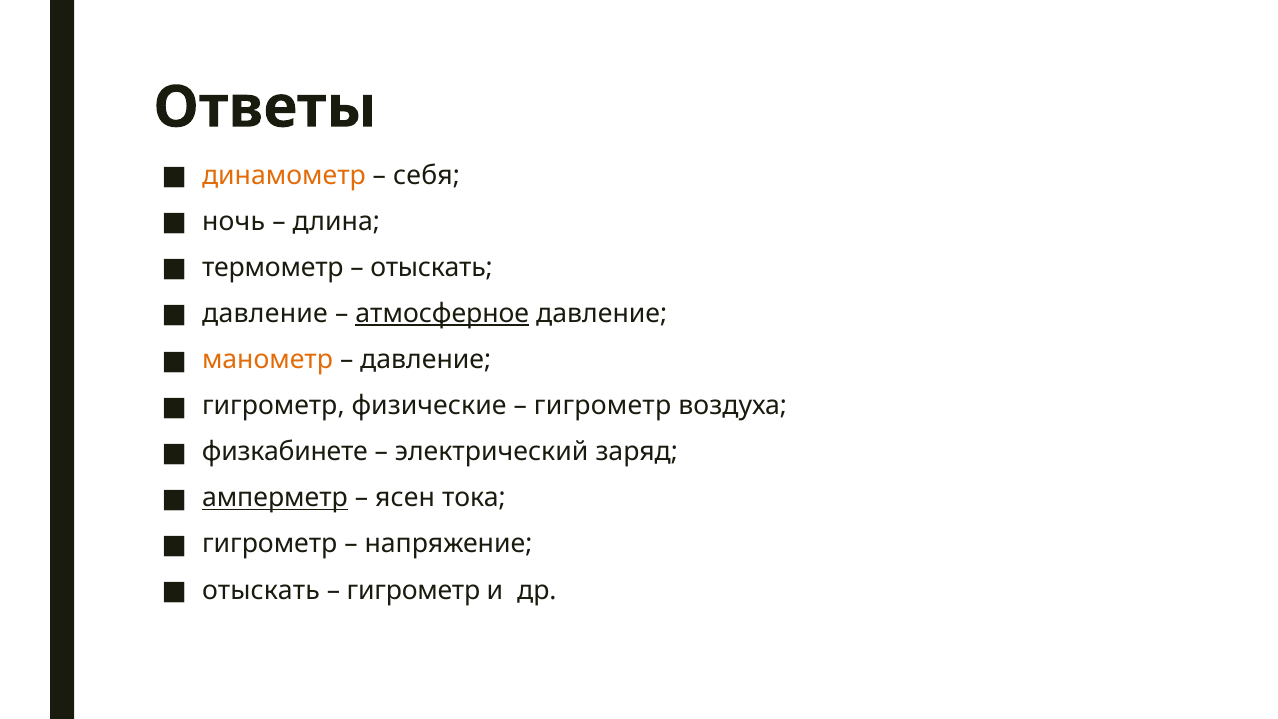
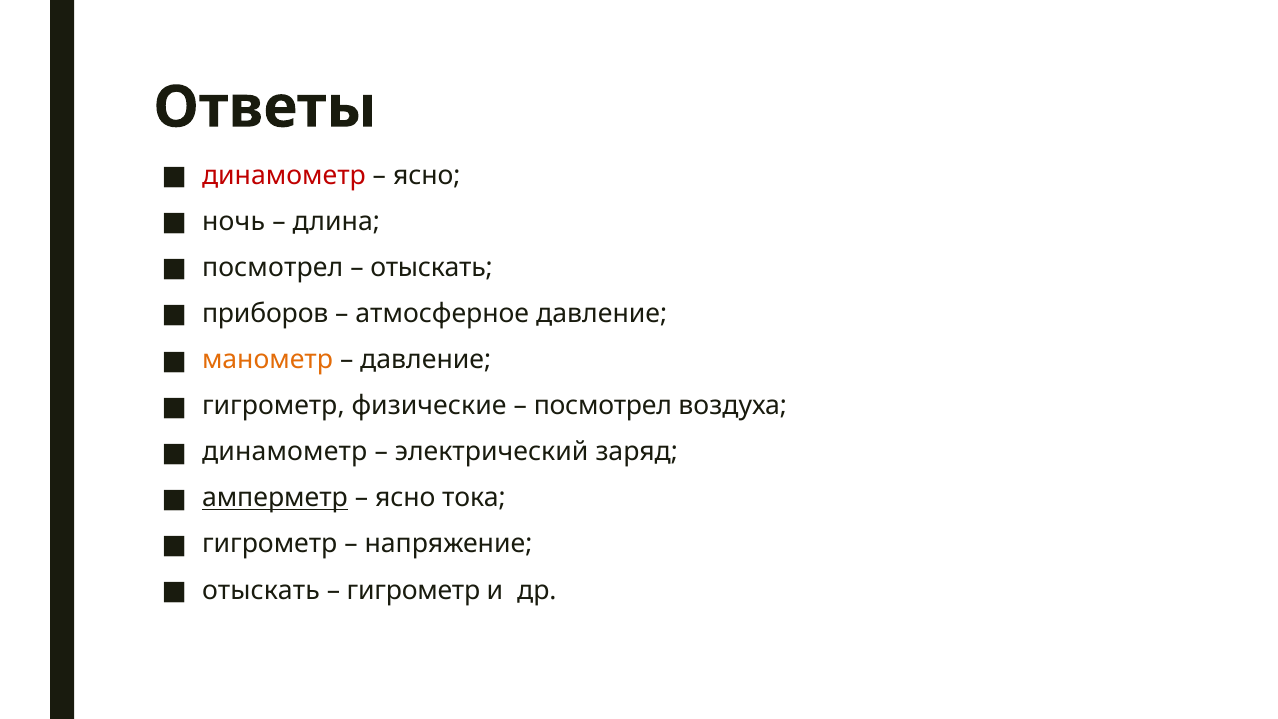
динамометр colour: orange -> red (284, 175)
себя: себя -> ясно (427, 175)
термометр: термометр -> посмотрел (273, 268)
давление: давление -> приборов (265, 314)
атмосферное underline: present -> none (442, 314)
гигрометр: гигрометр -> посмотрел (603, 406)
физкабинете: физкабинете -> динамометр (285, 452)
ясен: ясен -> ясно (405, 498)
